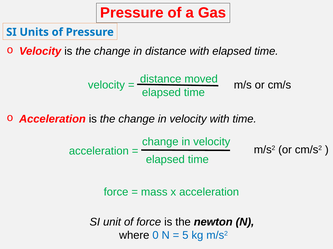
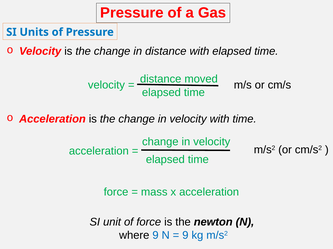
where 0: 0 -> 9 (156, 236)
5: 5 -> 9 (185, 236)
